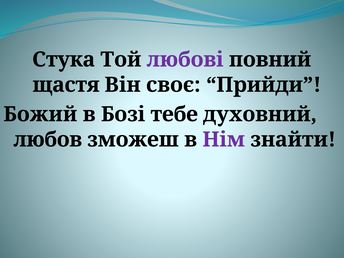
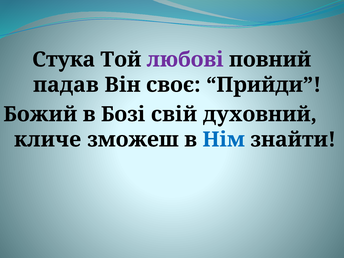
щастя: щастя -> падав (66, 85)
тебе: тебе -> свій (174, 114)
любов: любов -> кличе (48, 140)
Нім colour: purple -> blue (224, 140)
